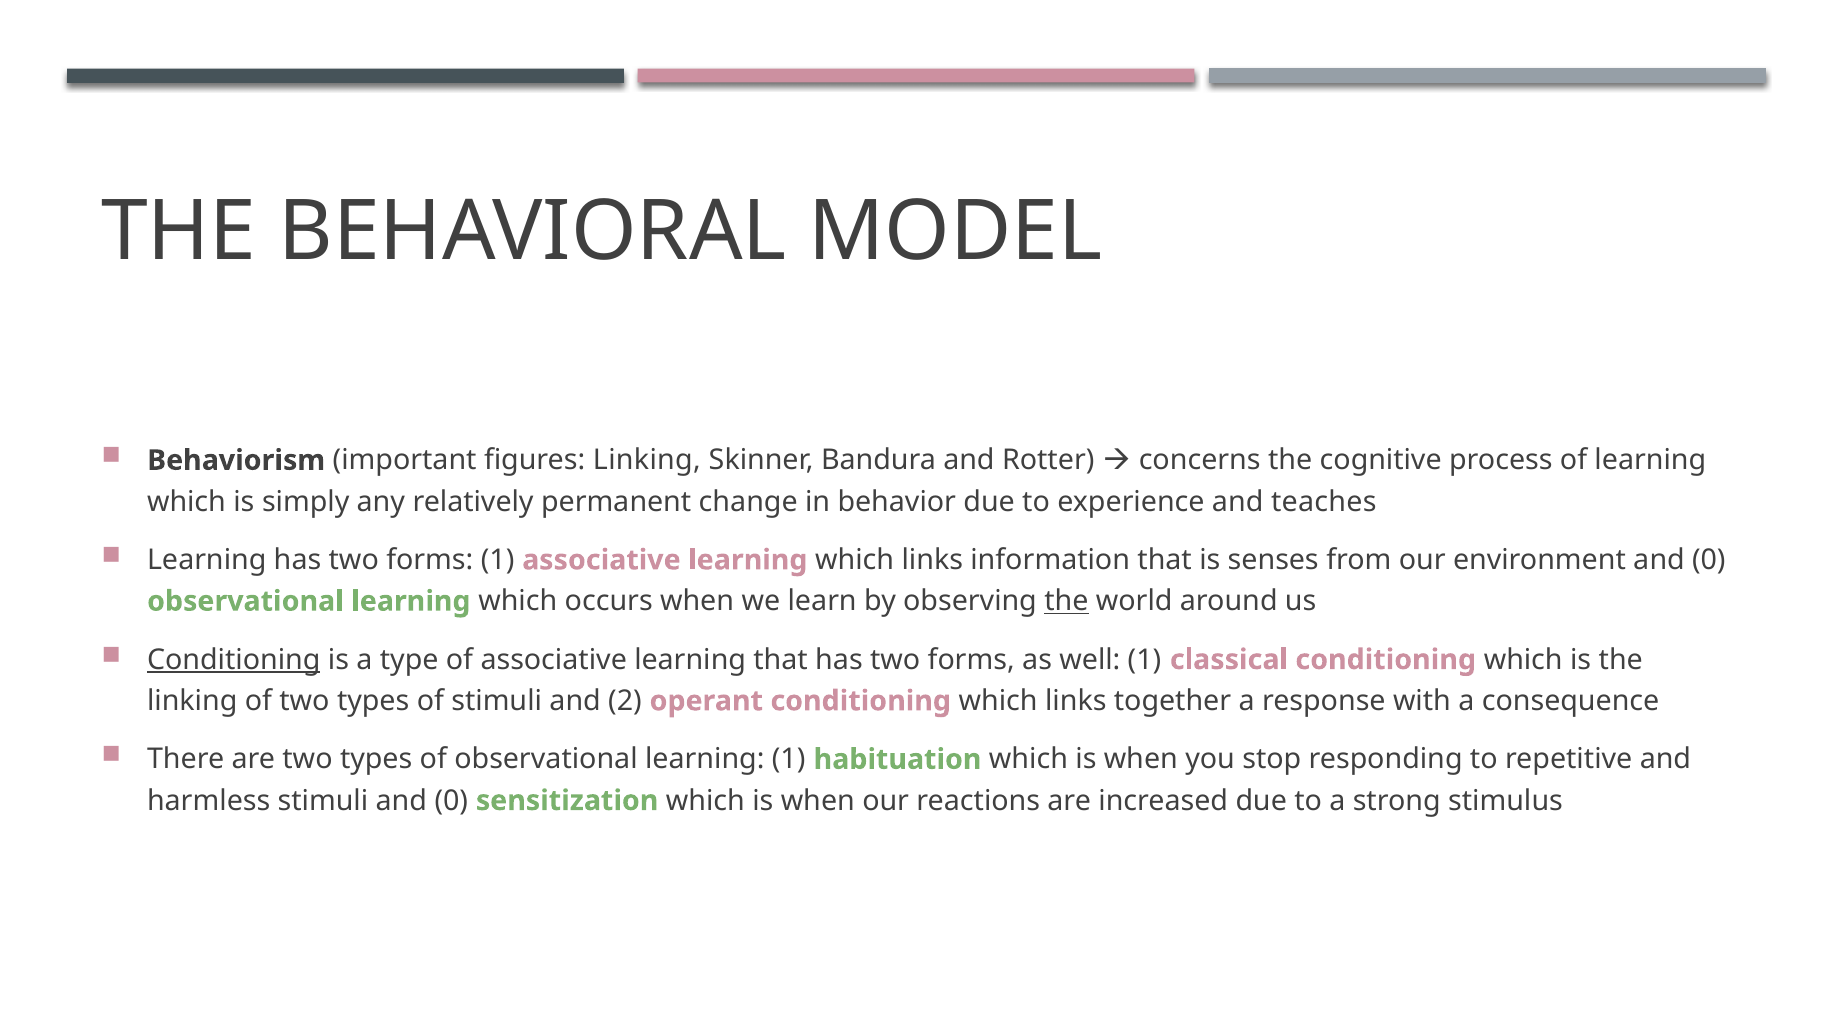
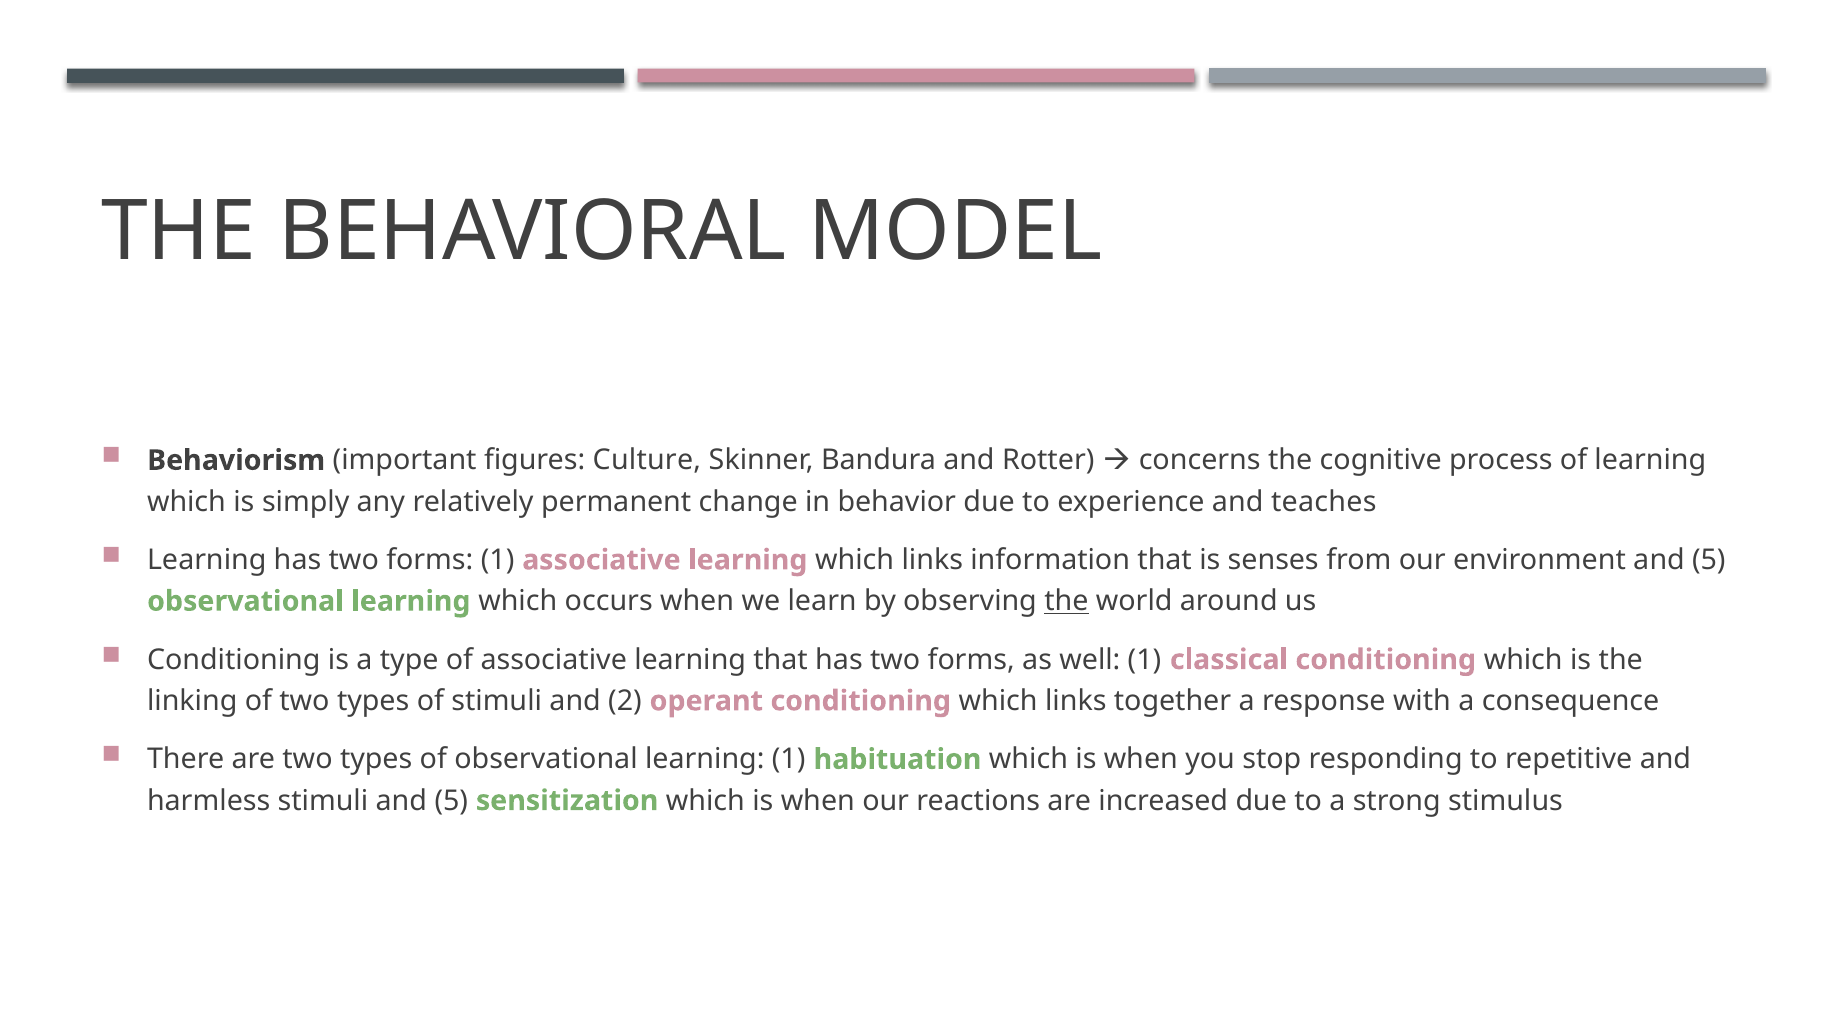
figures Linking: Linking -> Culture (647, 460)
environment and 0: 0 -> 5 (1709, 560)
Conditioning underline: present -> none (234, 660)
stimuli and 0: 0 -> 5 (451, 801)
